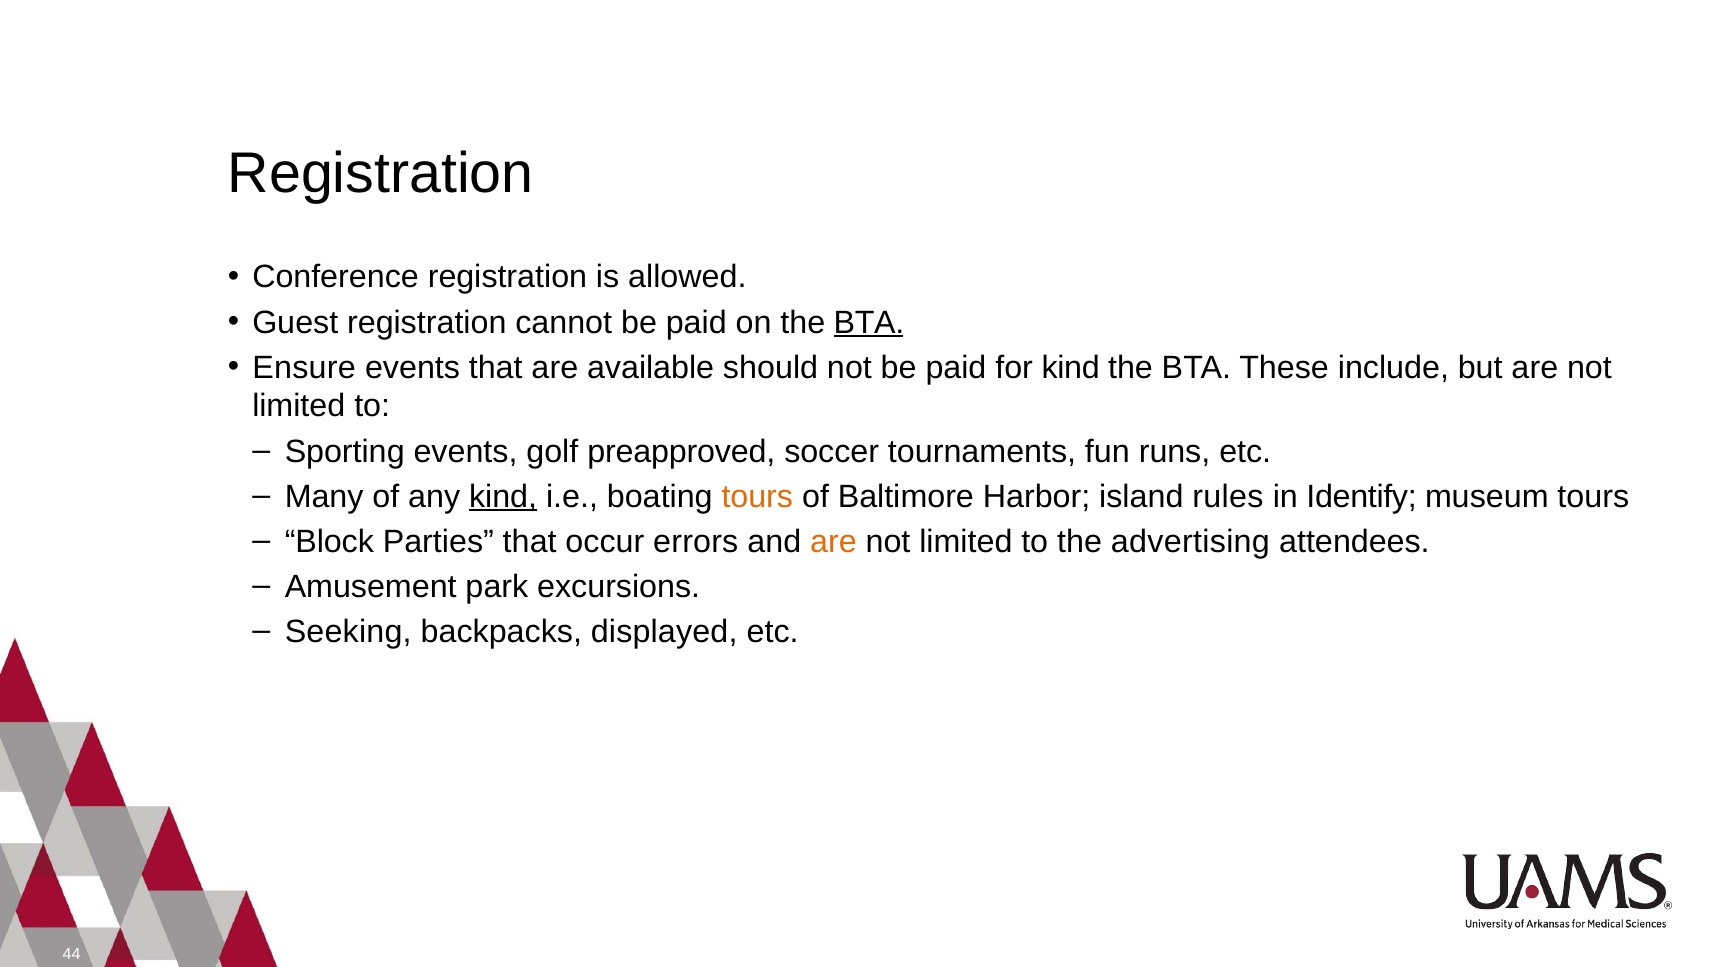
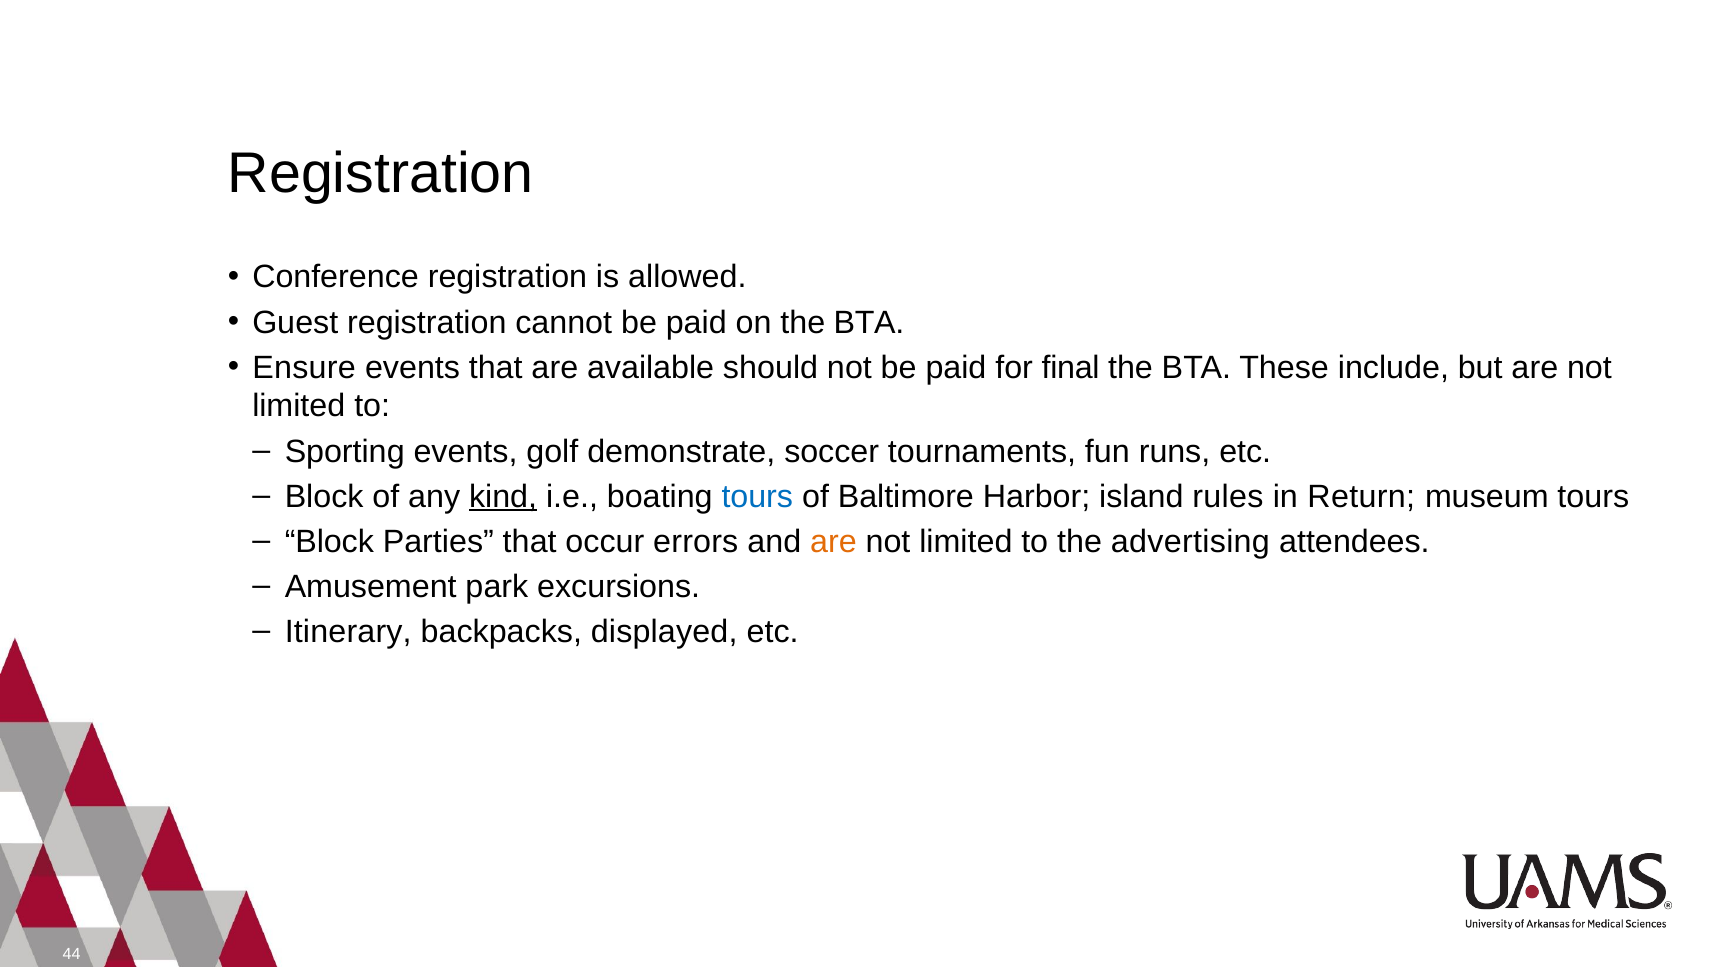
BTA underline: present -> none (869, 323)
for kind: kind -> final (1071, 368)
preapproved: preapproved -> demonstrate (681, 452)
Many: Many -> Block (324, 497)
tours colour: orange -> blue (757, 497)
Identify: Identify -> Return (1361, 497)
Seeking: Seeking -> Itinerary (348, 632)
